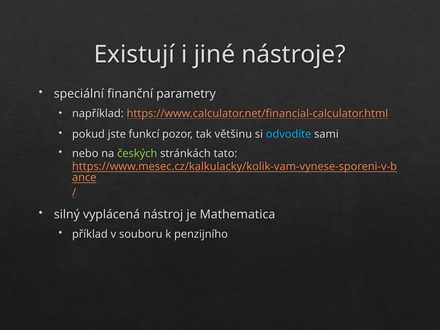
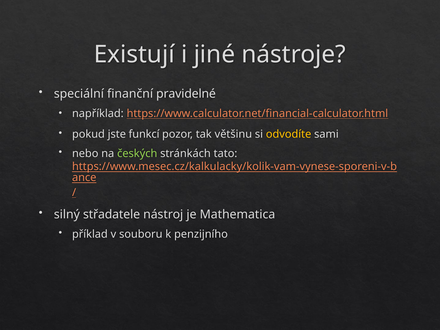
parametry: parametry -> pravidelné (186, 94)
odvodíte colour: light blue -> yellow (289, 134)
vyplácená: vyplácená -> střadatele (112, 214)
